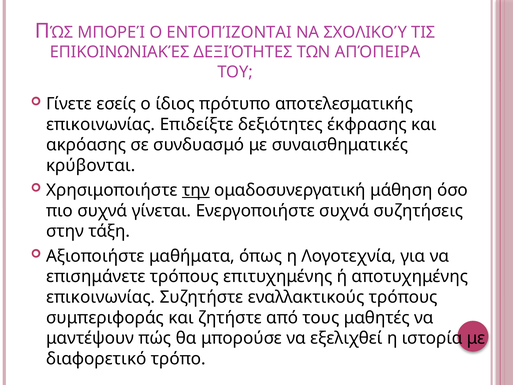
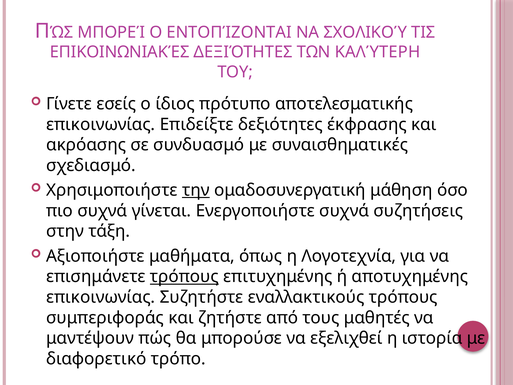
ΑΠΌΠΕΙΡΑ: ΑΠΌΠΕΙΡΑ -> ΚΑΛΎΤΕΡΗ (378, 52)
κρύβονται: κρύβονται -> σχεδιασμό (91, 165)
τρόπους underline: none -> present (184, 276)
